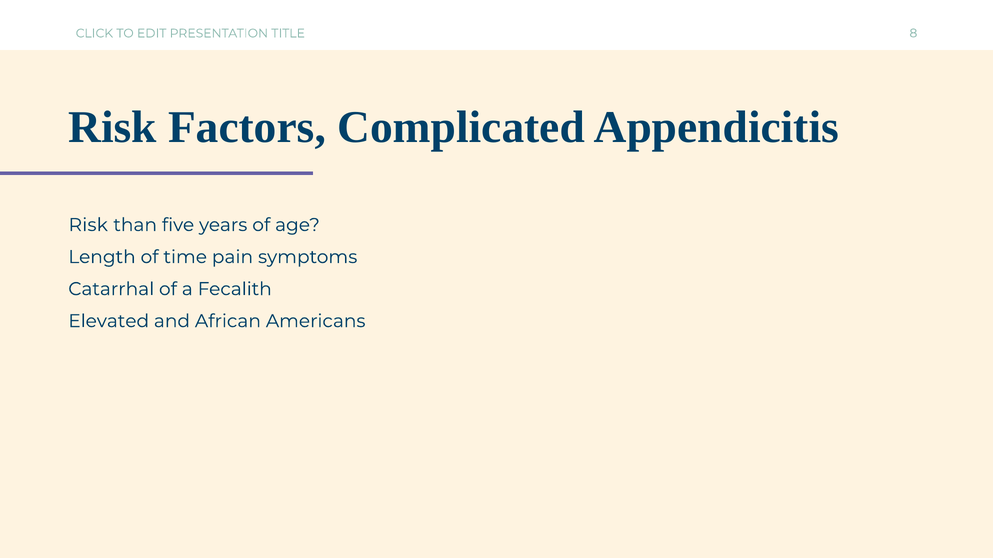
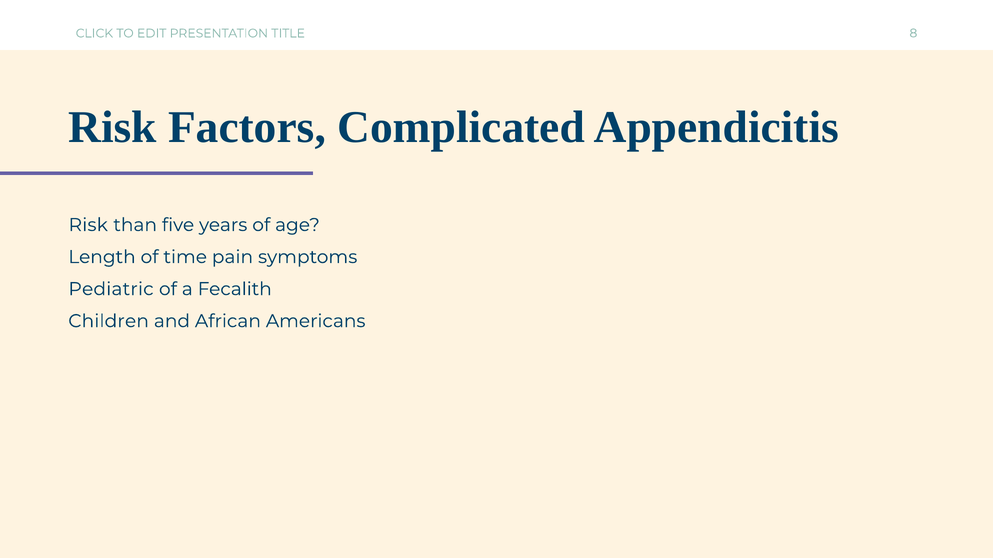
Catarrhal: Catarrhal -> Pediatric (111, 289)
Elevated: Elevated -> Children (109, 321)
